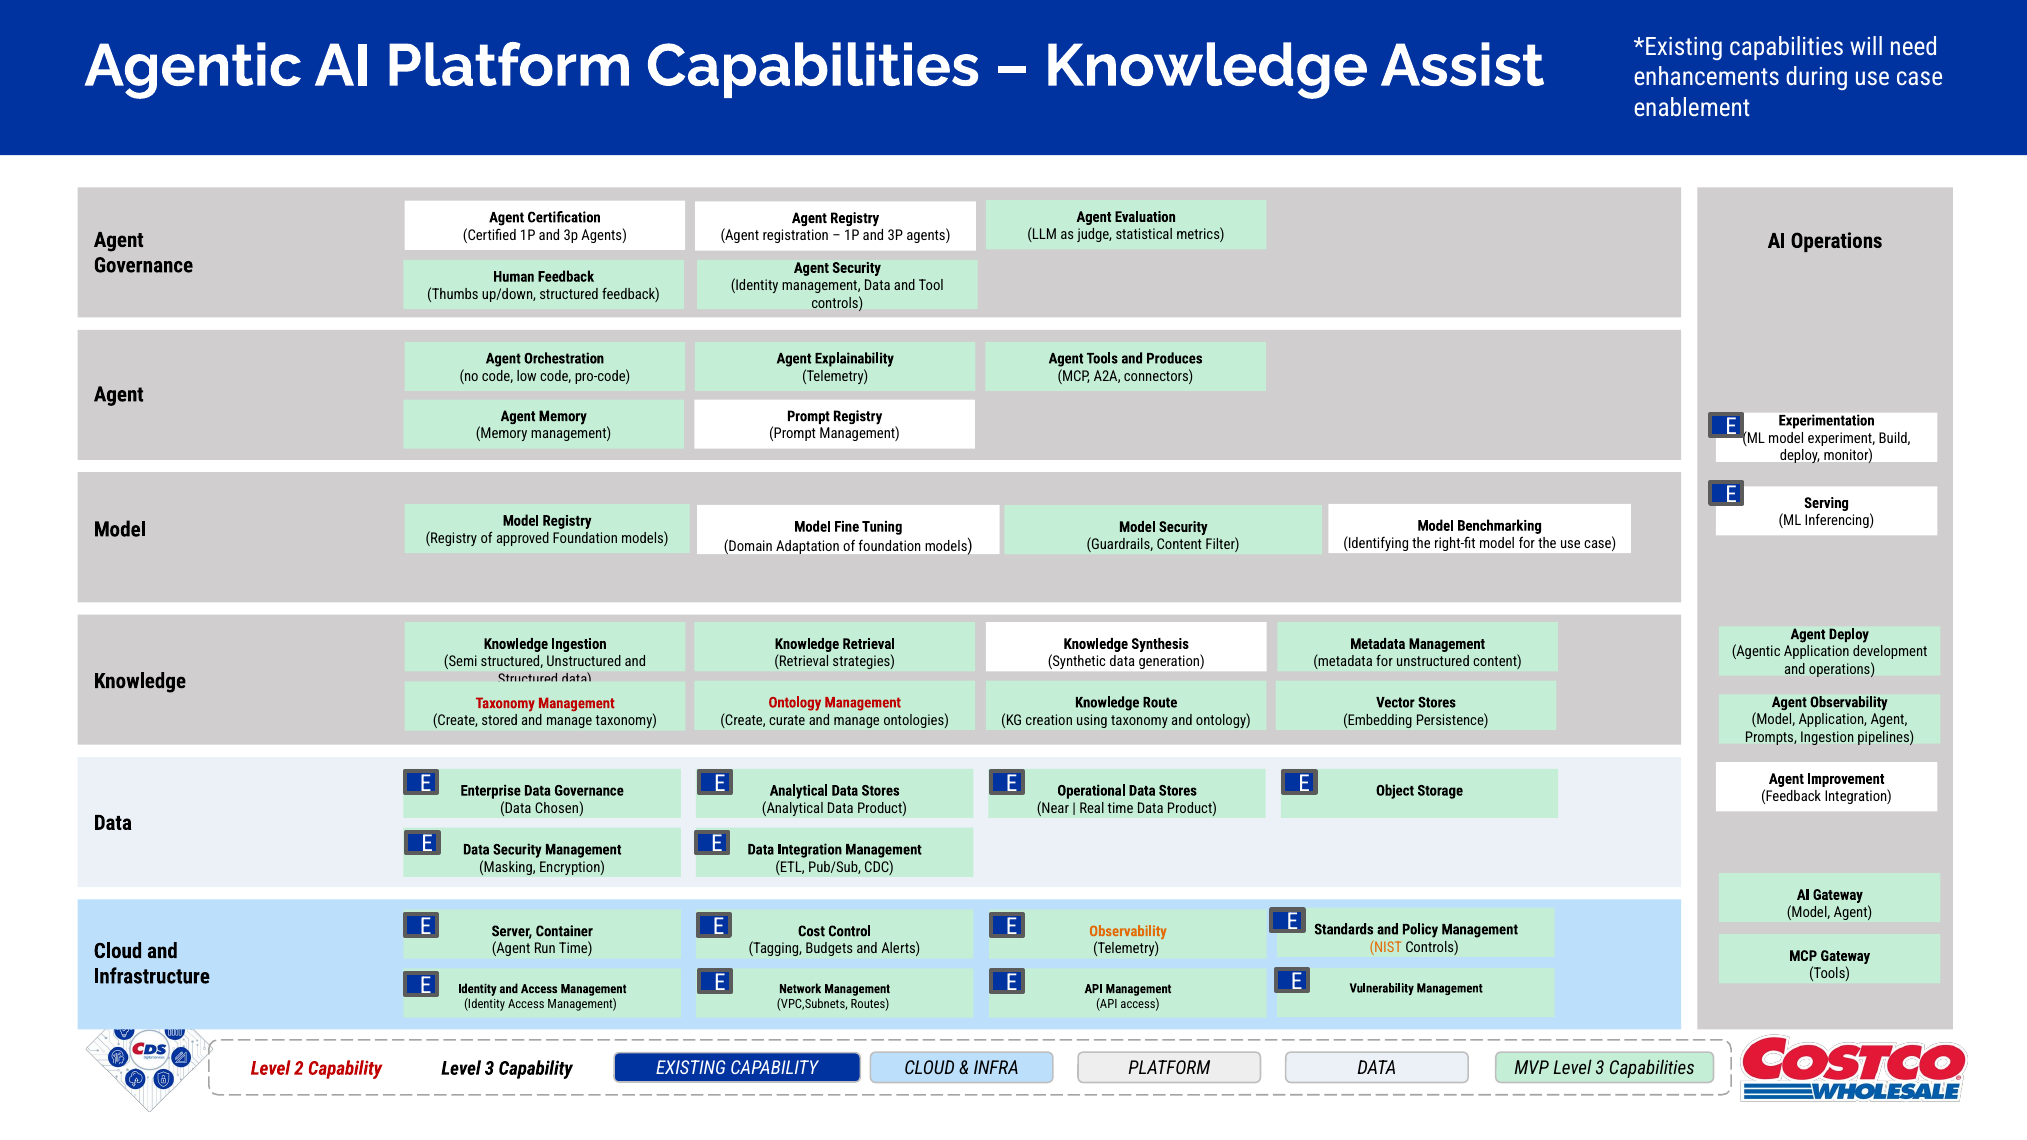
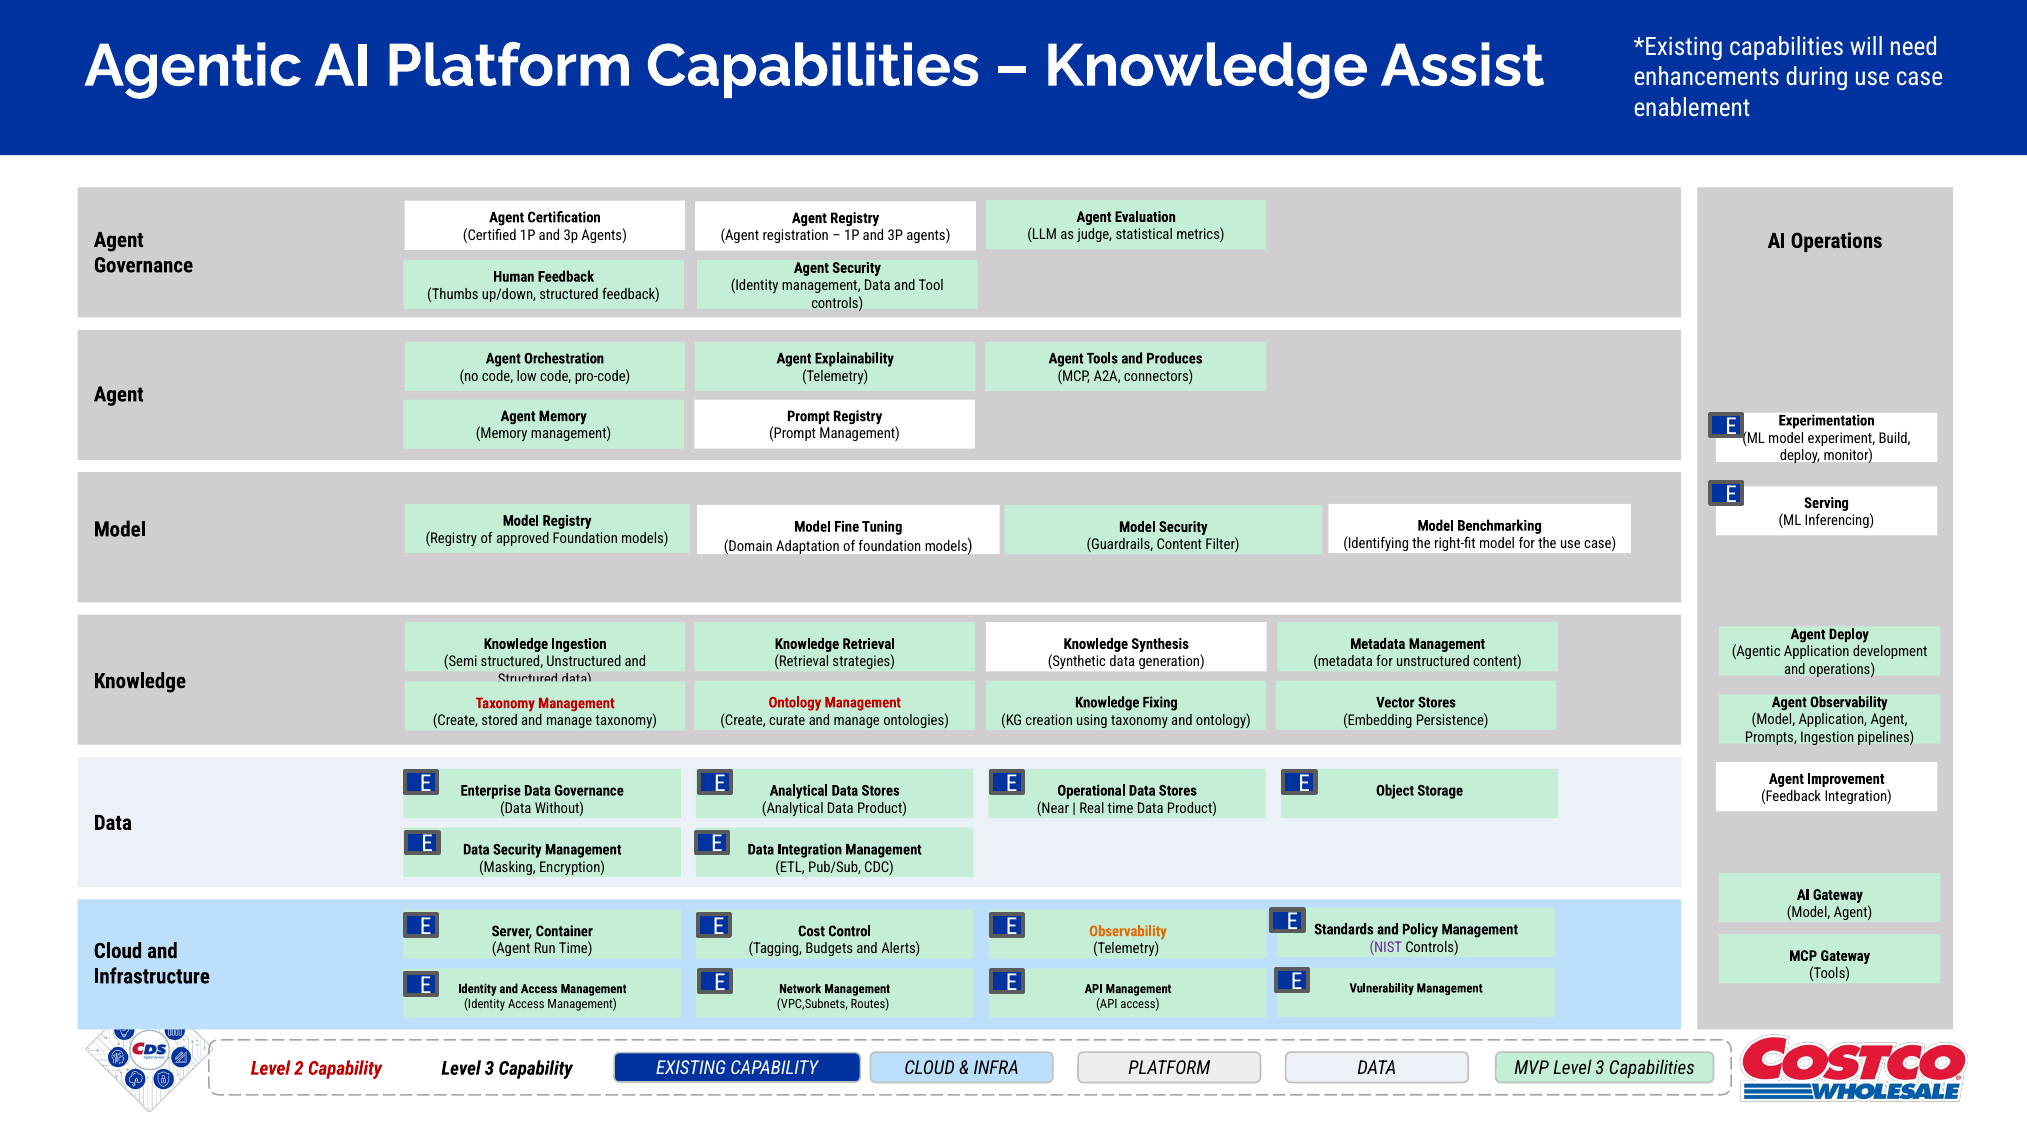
Route: Route -> Fixing (1160, 703)
Chosen: Chosen -> Without (559, 809)
NIST colour: orange -> purple (1386, 947)
